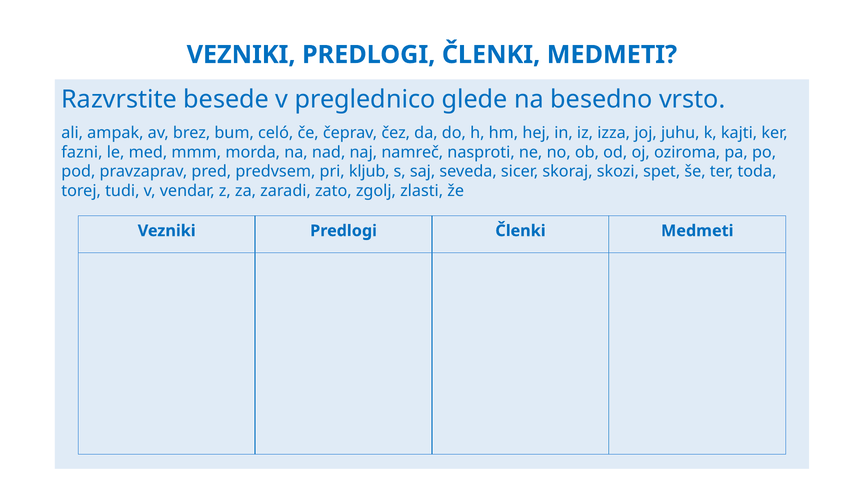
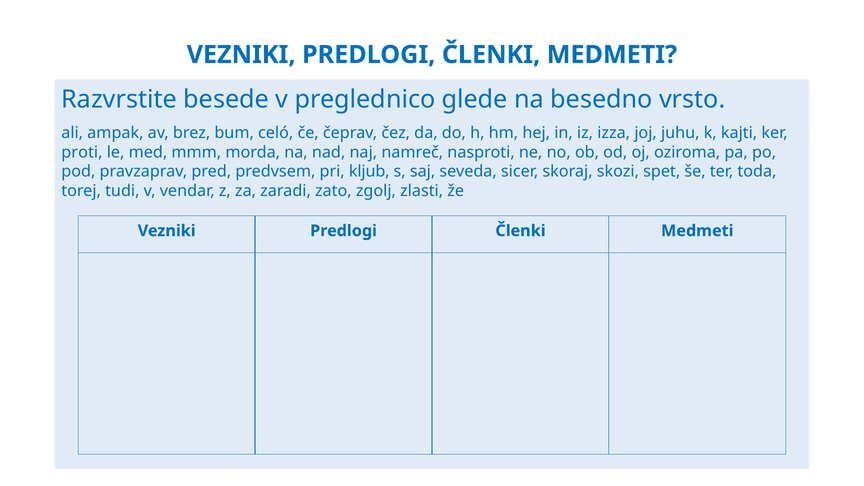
fazni: fazni -> proti (82, 152)
